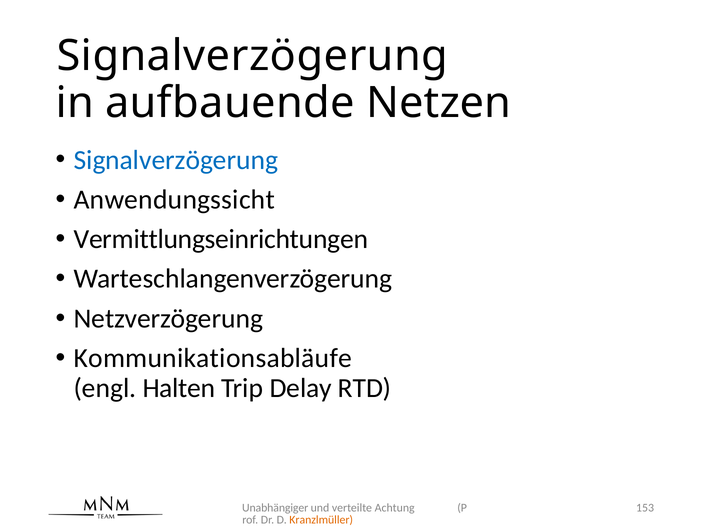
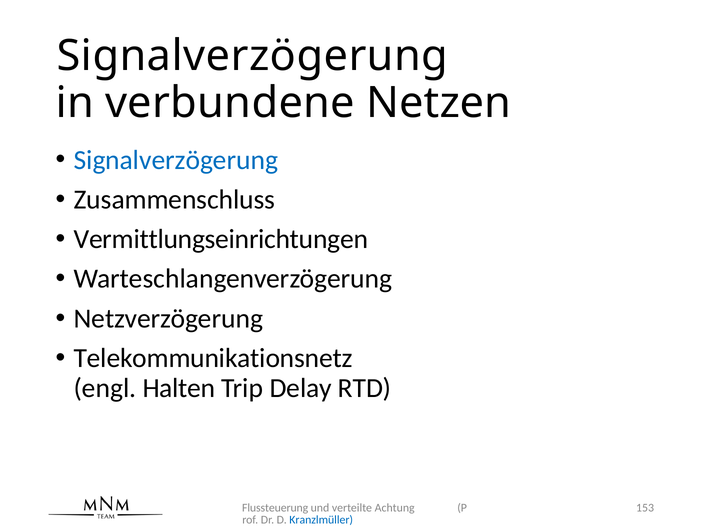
aufbauende: aufbauende -> verbundene (230, 103)
Anwendungssicht: Anwendungssicht -> Zusammenschluss (174, 200)
Kommunikationsabläufe: Kommunikationsabläufe -> Telekommunikationsnetz (213, 359)
Unabhängiger: Unabhängiger -> Flussteuerung (275, 509)
Kranzlmüller colour: orange -> blue (321, 520)
